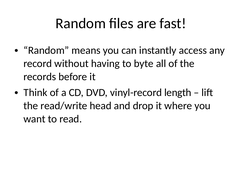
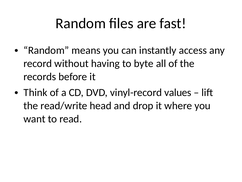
length: length -> values (178, 92)
